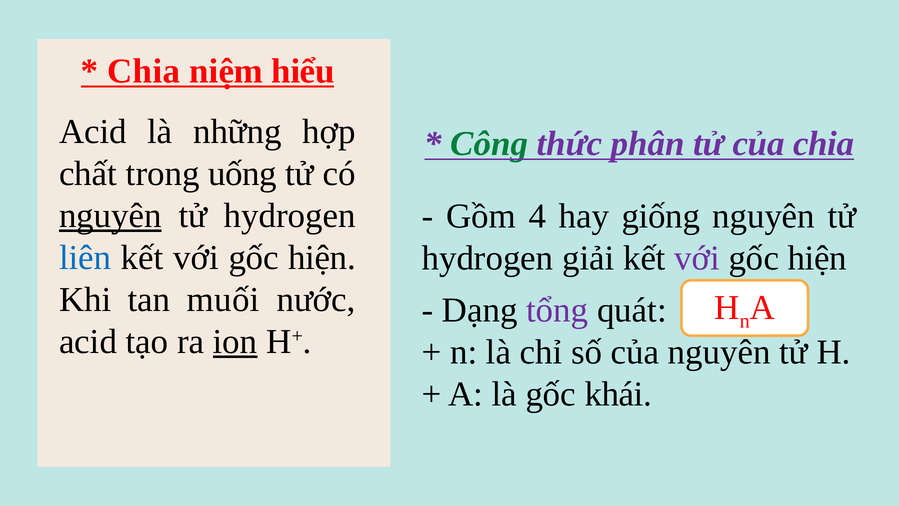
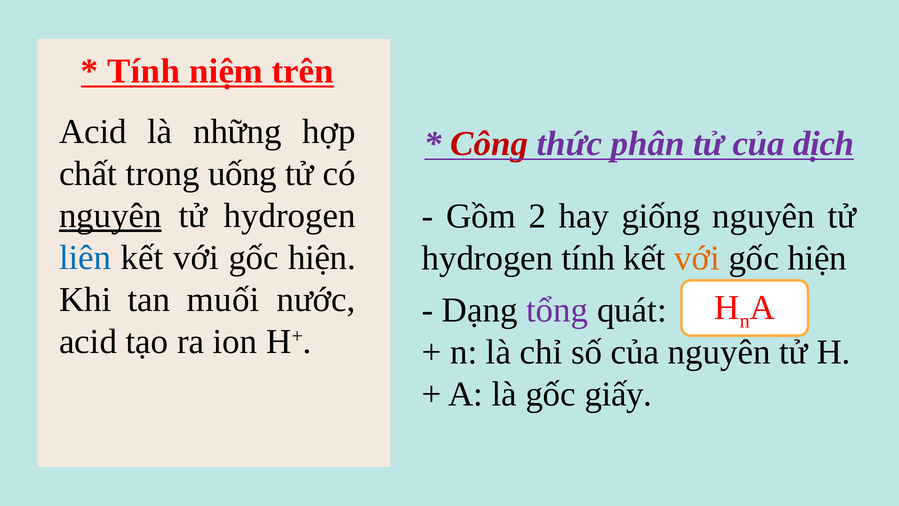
Chia: Chia -> Tính (144, 71)
hiểu: hiểu -> trên (303, 71)
Công colour: green -> red (489, 144)
của chia: chia -> dịch (824, 144)
4: 4 -> 2 (537, 216)
hydrogen giải: giải -> tính (588, 258)
với colour: purple -> orange (697, 258)
ion underline: present -> none (235, 341)
khái: khái -> giấy (618, 394)
